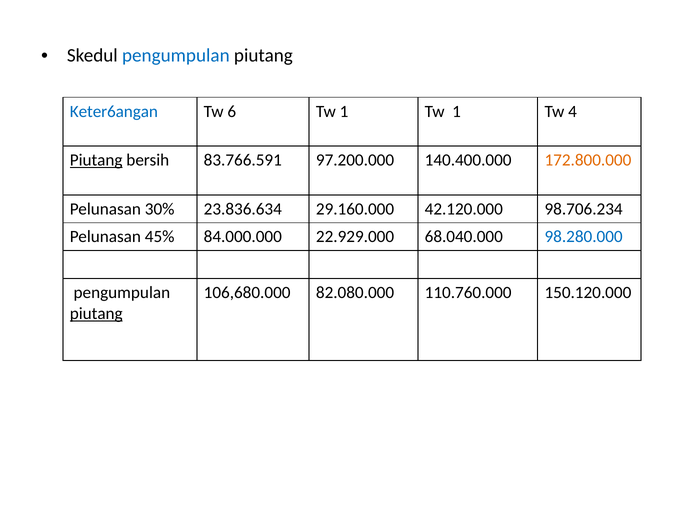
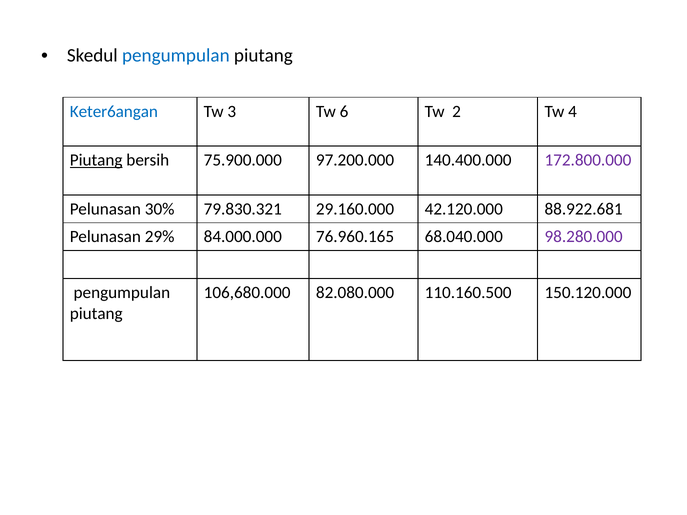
6: 6 -> 3 (232, 111)
1: 1 -> 6 (344, 111)
1: 1 -> 2 (457, 111)
83.766.591: 83.766.591 -> 75.900.000 (243, 160)
172.800.000 colour: orange -> purple (588, 160)
23.836.634: 23.836.634 -> 79.830.321 (243, 209)
98.706.234: 98.706.234 -> 88.922.681 (584, 209)
45%: 45% -> 29% (160, 237)
22.929.000: 22.929.000 -> 76.960.165 (355, 237)
98.280.000 colour: blue -> purple (584, 237)
110.760.000: 110.760.000 -> 110.160.500 (468, 293)
piutang underline: present -> none (96, 314)
